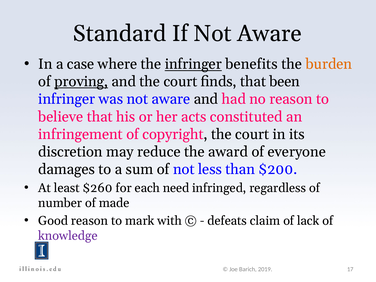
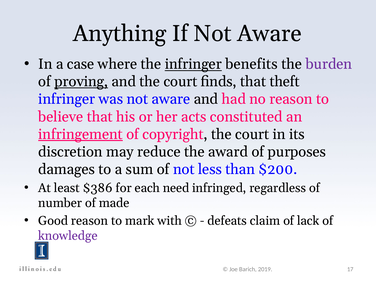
Standard: Standard -> Anything (120, 34)
burden colour: orange -> purple (329, 64)
been: been -> theft (285, 82)
infringement underline: none -> present (81, 134)
everyone: everyone -> purposes (297, 152)
$260: $260 -> $386 (98, 188)
